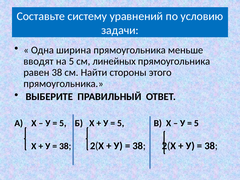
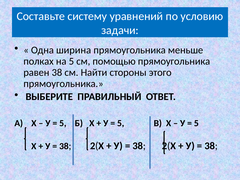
вводят: вводят -> полках (39, 61)
линейных: линейных -> помощью (114, 61)
